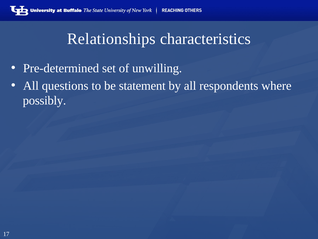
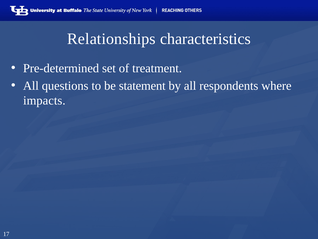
unwilling: unwilling -> treatment (157, 68)
possibly: possibly -> impacts (44, 100)
